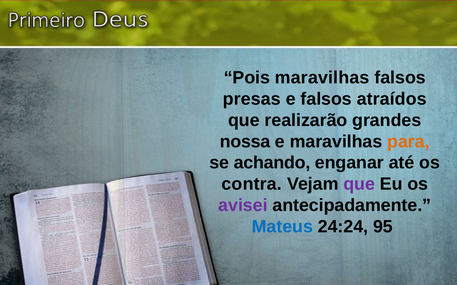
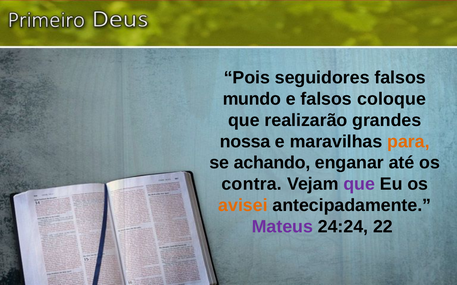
Pois maravilhas: maravilhas -> seguidores (322, 78)
presas: presas -> mundo (252, 99)
atraídos: atraídos -> coloque (392, 99)
avisei colour: purple -> orange (243, 206)
Mateus colour: blue -> purple (282, 227)
95: 95 -> 22 (383, 227)
